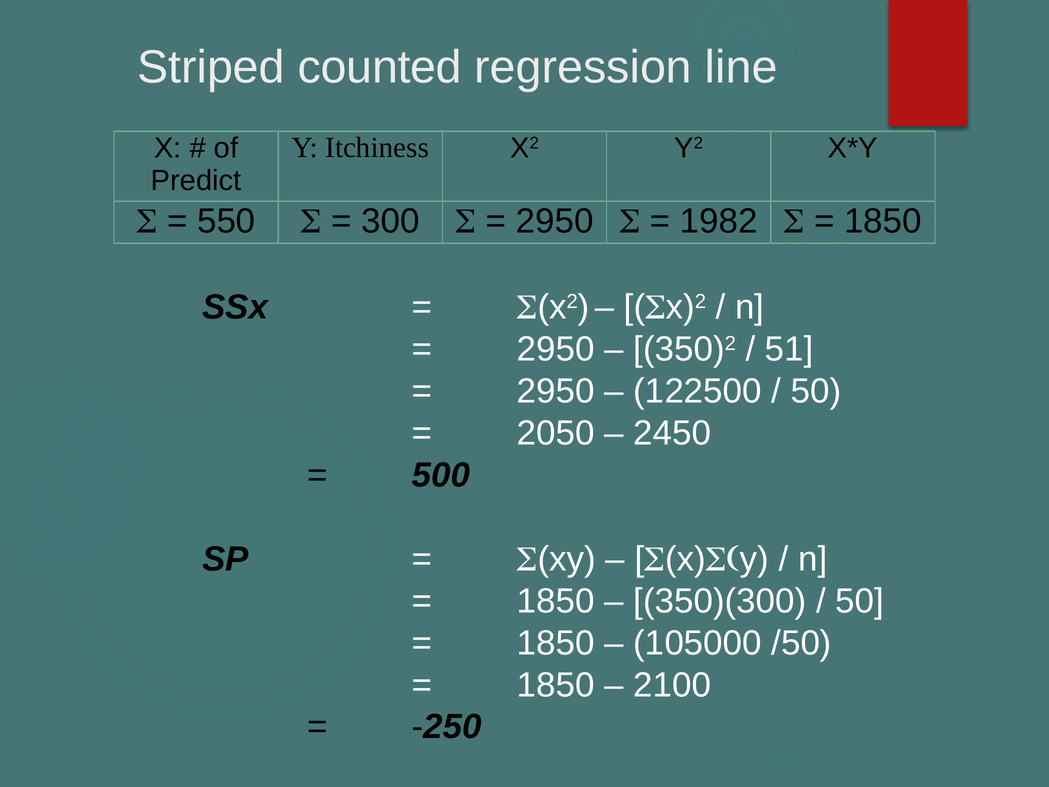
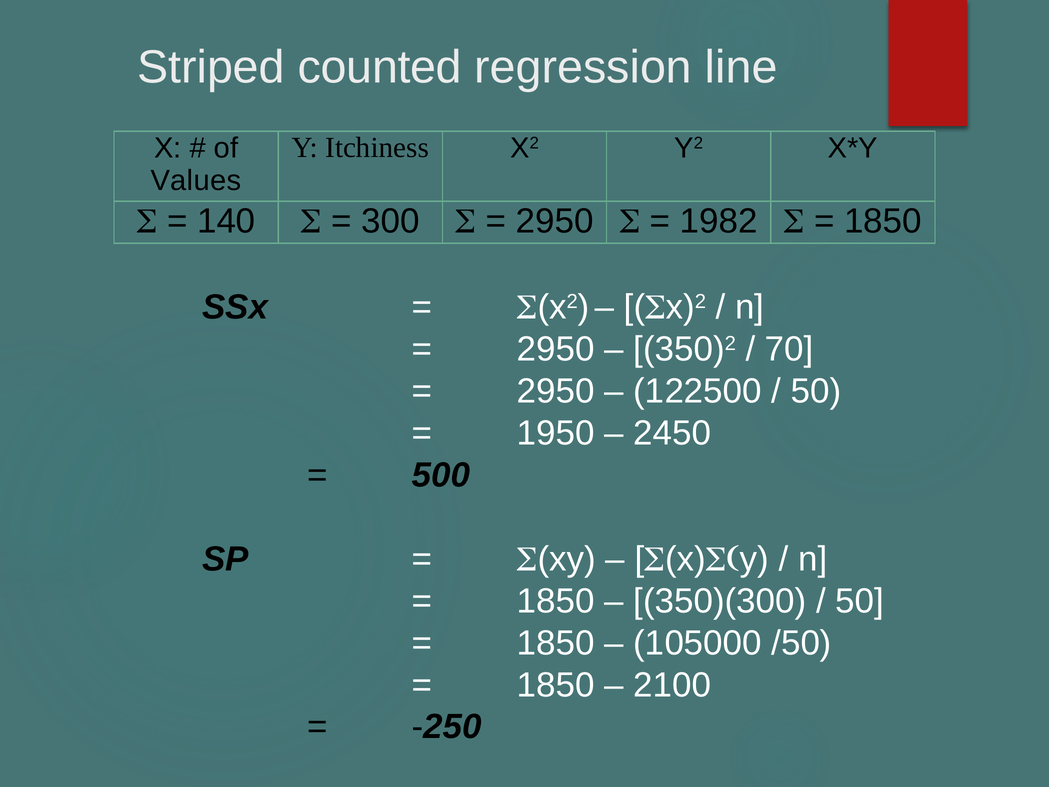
Predict: Predict -> Values (196, 180)
550: 550 -> 140 (226, 221)
51: 51 -> 70 (789, 349)
2050: 2050 -> 1950 (556, 433)
